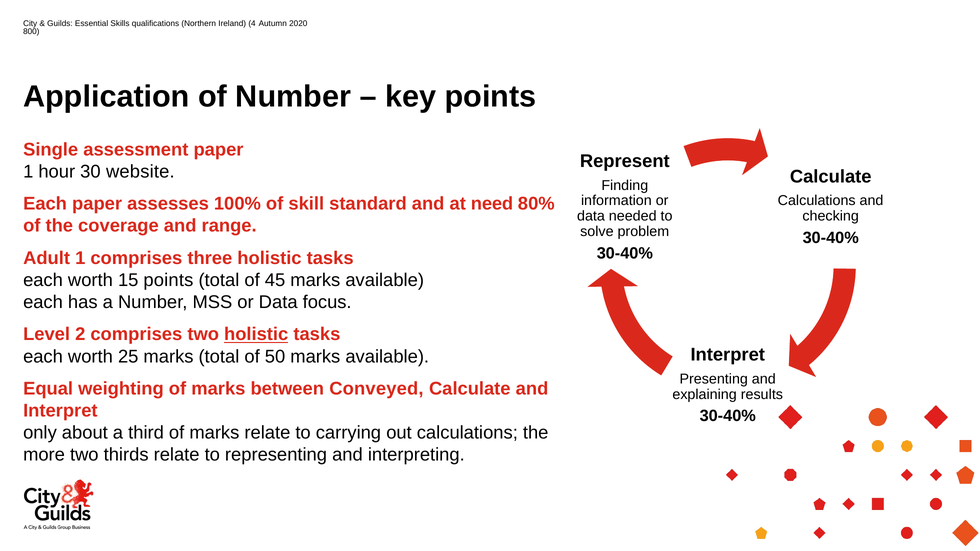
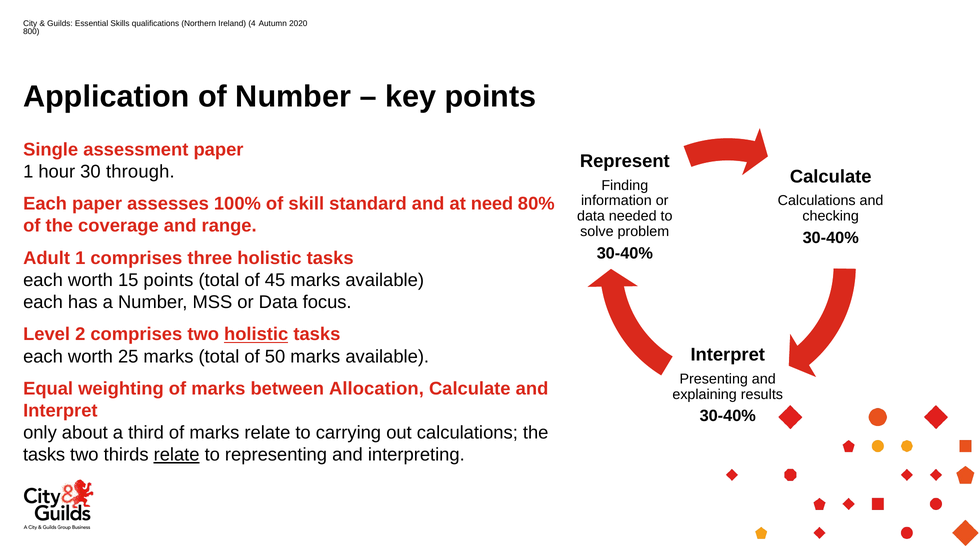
website: website -> through (140, 172)
Conveyed: Conveyed -> Allocation (376, 389)
more: more -> tasks (44, 455)
relate underline: none -> present (177, 455)
